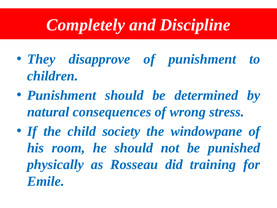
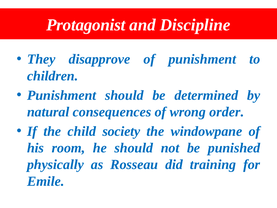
Completely: Completely -> Protagonist (86, 25)
stress: stress -> order (227, 112)
